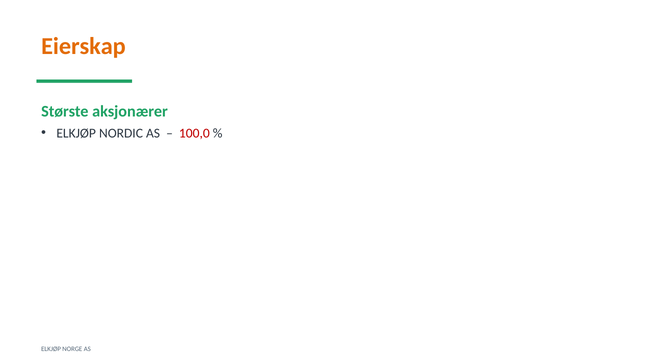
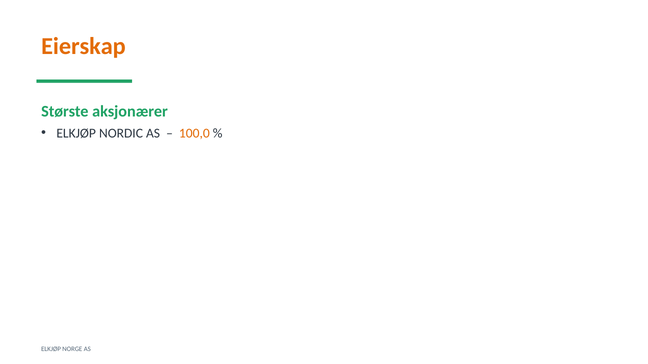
100,0 colour: red -> orange (194, 133)
